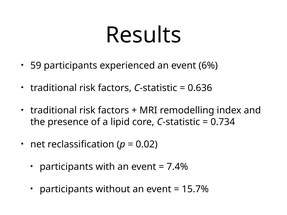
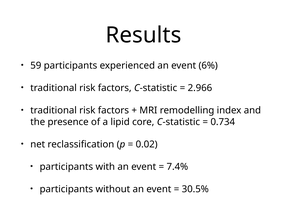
0.636: 0.636 -> 2.966 (200, 88)
15.7%: 15.7% -> 30.5% (195, 189)
